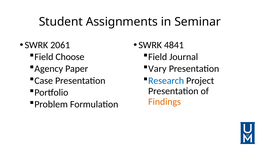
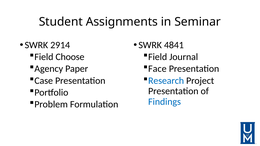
2061: 2061 -> 2914 (60, 45)
Vary: Vary -> Face (157, 69)
Findings colour: orange -> blue (165, 102)
